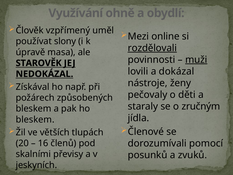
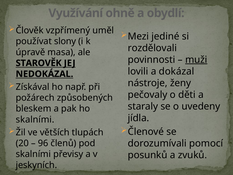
online: online -> jediné (165, 36)
rozdělovali underline: present -> none (152, 48)
zručným: zručným -> uvedeny (201, 106)
bleskem: bleskem -> skalními (35, 119)
16: 16 -> 96 (43, 143)
